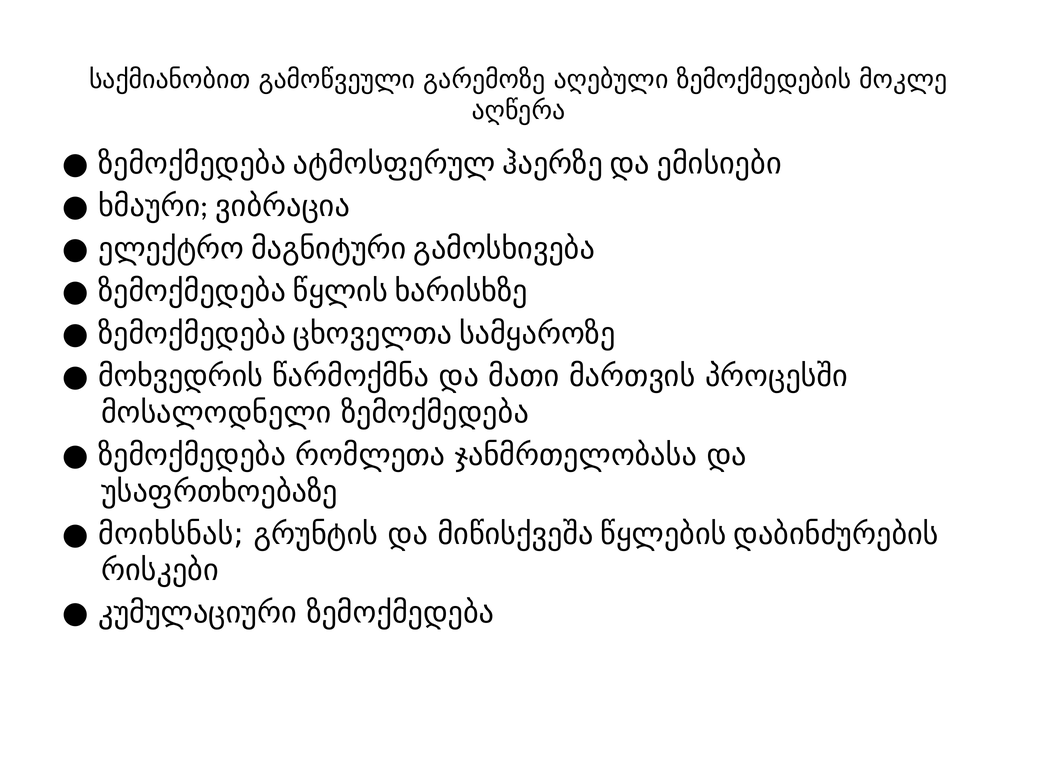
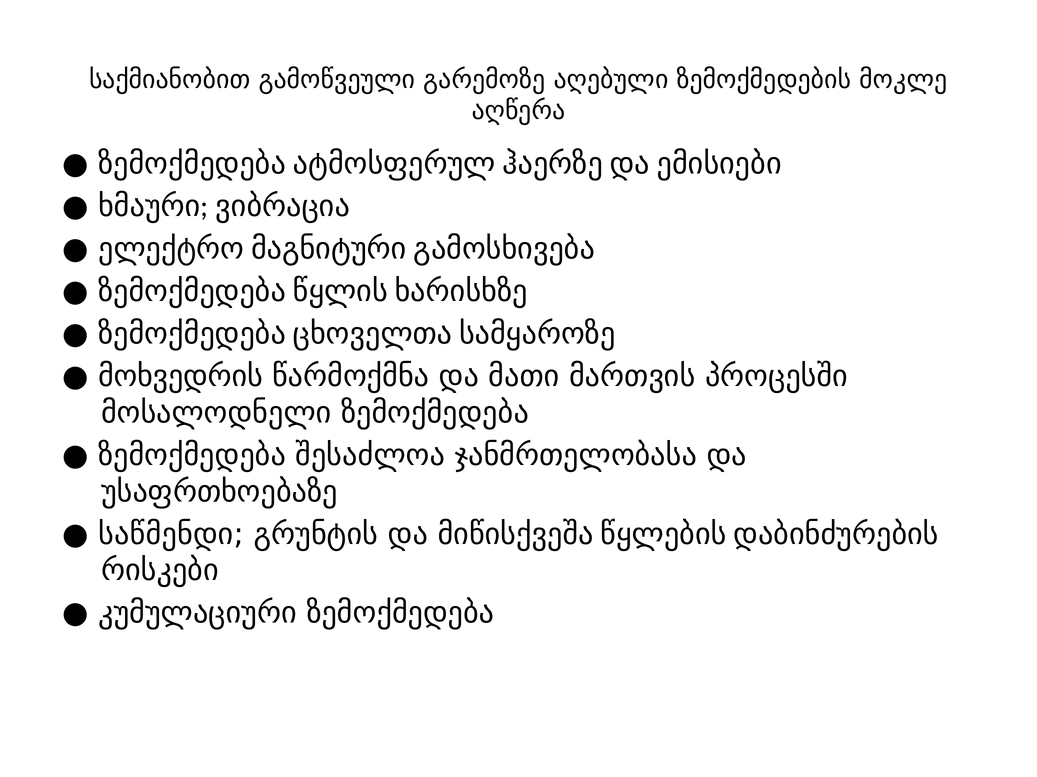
რომლეთა: რომლეთა -> შესაძლოა (370, 456)
მოიხსნას: მოიხსნას -> საწმენდი (171, 535)
